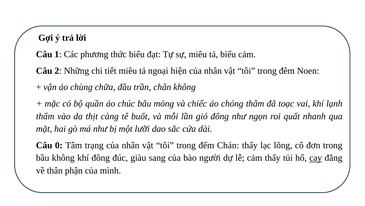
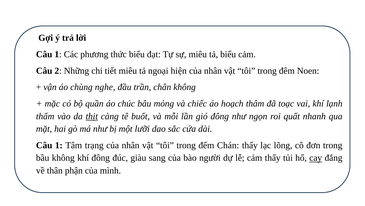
chữa: chữa -> nghe (105, 87)
chóng: chóng -> hoạch (232, 103)
thịt underline: none -> present (92, 116)
0: 0 -> 1 (59, 145)
